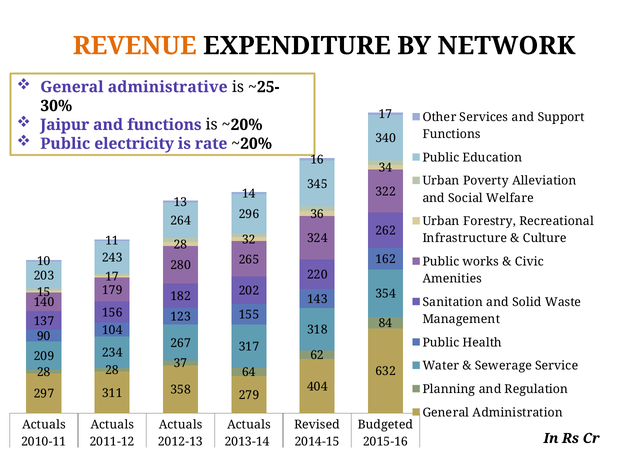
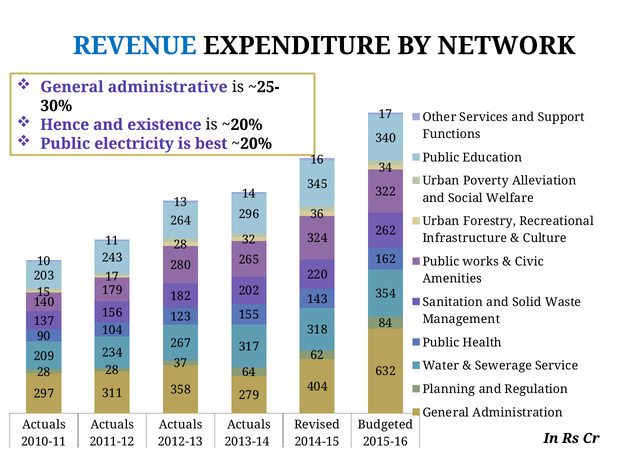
REVENUE colour: orange -> blue (135, 46)
Jaipur: Jaipur -> Hence (65, 125)
and functions: functions -> existence (164, 125)
rate: rate -> best (211, 144)
